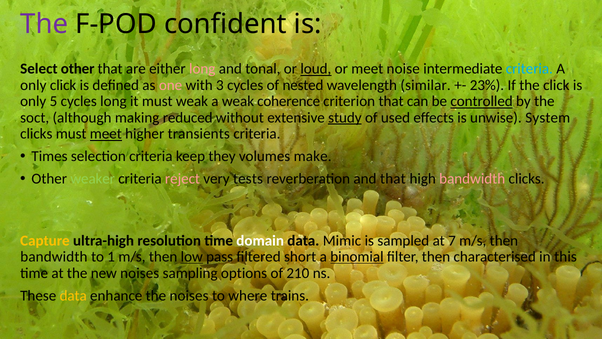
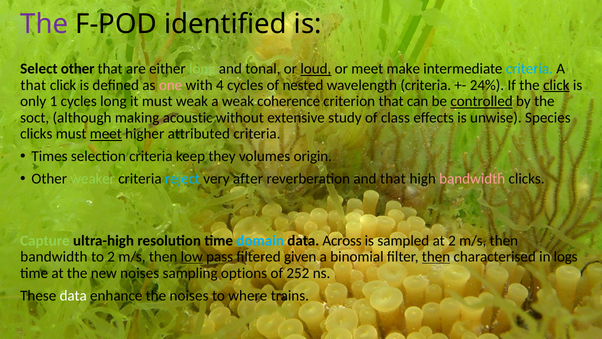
confident: confident -> identified (225, 24)
long colour: pink -> light green (202, 69)
noise: noise -> make (403, 69)
only: only -> that (33, 85)
3: 3 -> 4 (220, 85)
wavelength similar: similar -> criteria (426, 85)
23%: 23% -> 24% (487, 85)
click underline: none -> present (556, 85)
5: 5 -> 1 (53, 101)
reduced: reduced -> acoustic (188, 117)
study underline: present -> none (345, 117)
used: used -> class (395, 117)
System: System -> Species (548, 117)
transients: transients -> attributed (199, 134)
make: make -> origin (313, 156)
reject colour: pink -> light blue (183, 179)
tests: tests -> after (248, 179)
Capture colour: yellow -> light green (45, 240)
domain colour: white -> light blue (260, 240)
Mimic: Mimic -> Across (342, 240)
at 7: 7 -> 2 (452, 240)
to 1: 1 -> 2 (111, 257)
short: short -> given (300, 257)
binomial underline: present -> none (357, 257)
then underline: none -> present (436, 257)
this: this -> logs (566, 257)
210: 210 -> 252 (298, 273)
data colour: yellow -> white (73, 295)
